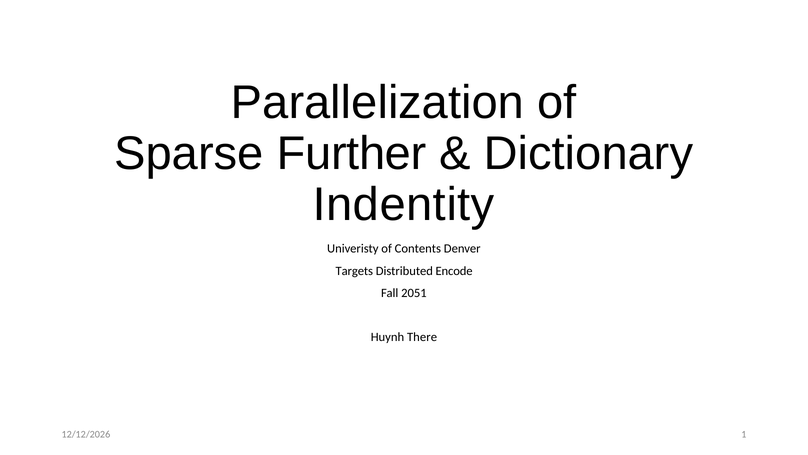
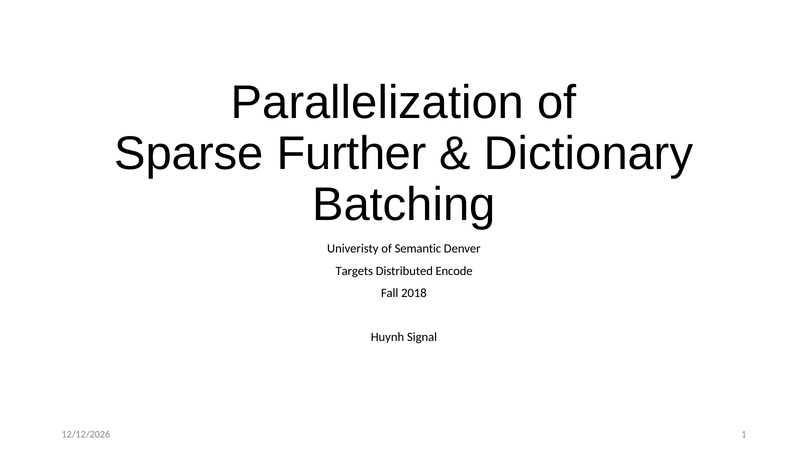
Indentity: Indentity -> Batching (404, 204)
Contents: Contents -> Semantic (418, 248)
2051: 2051 -> 2018 (414, 293)
There: There -> Signal (422, 337)
